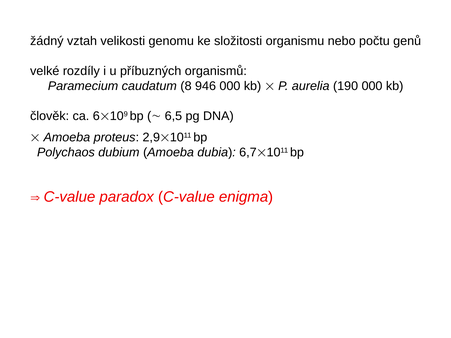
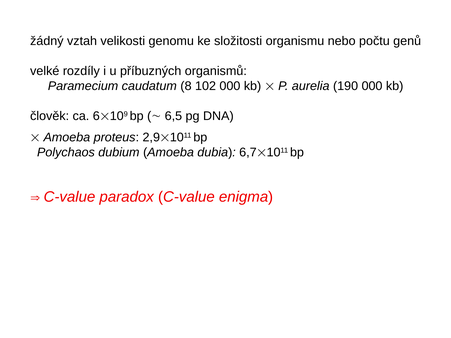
946: 946 -> 102 (206, 86)
